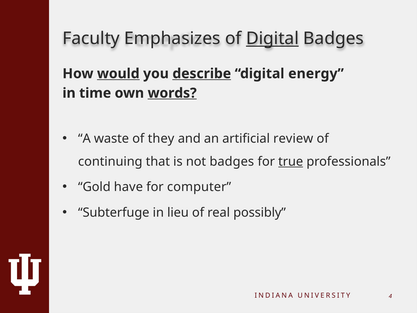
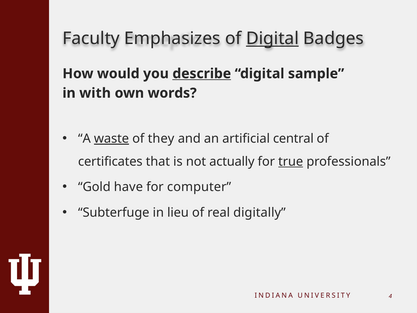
would underline: present -> none (118, 74)
energy: energy -> sample (316, 74)
time: time -> with (95, 93)
words underline: present -> none (172, 93)
waste underline: none -> present (111, 139)
review: review -> central (293, 139)
continuing: continuing -> certificates (110, 161)
not badges: badges -> actually (232, 161)
possibly: possibly -> digitally (259, 212)
